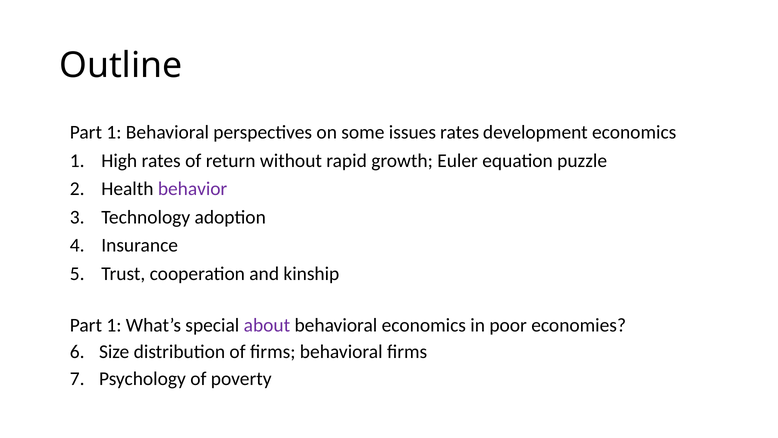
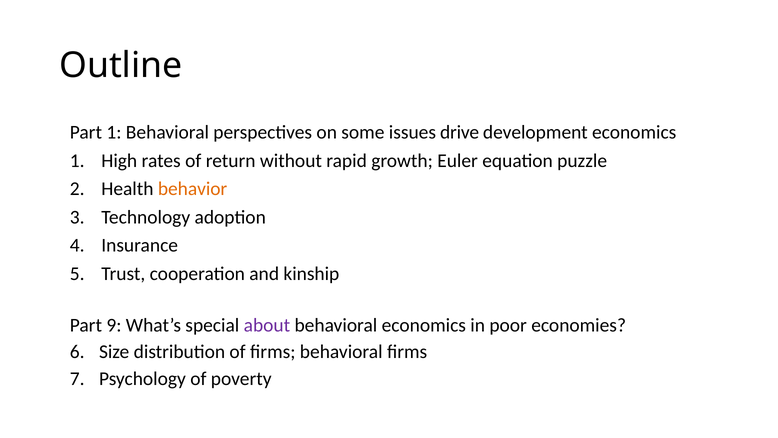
issues rates: rates -> drive (460, 132)
behavior colour: purple -> orange (193, 189)
1: 1 -> 9 (114, 325)
